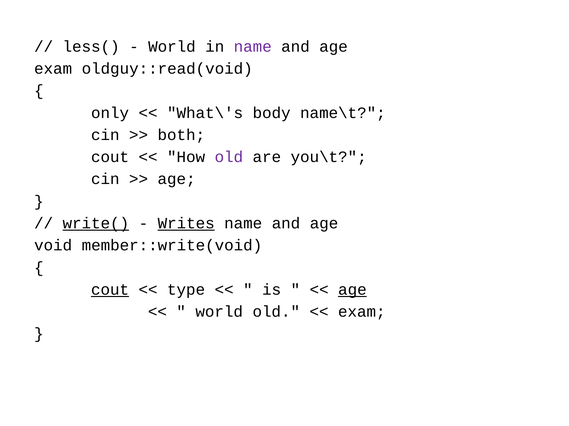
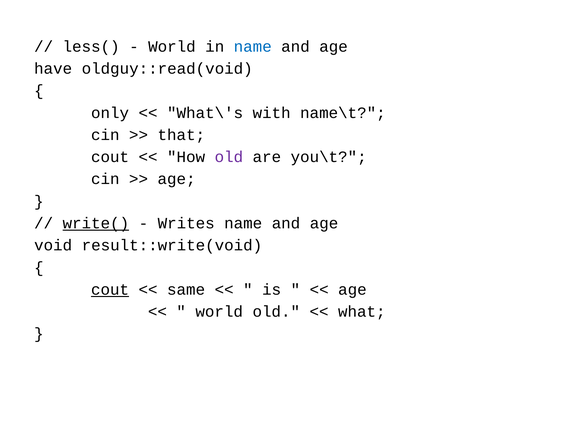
name colour: purple -> blue (253, 47)
exam: exam -> have (53, 69)
body: body -> with (272, 113)
both: both -> that (181, 135)
Writes underline: present -> none (186, 224)
member::write(void: member::write(void -> result::write(void (172, 246)
type: type -> same (186, 290)
age underline: present -> none (352, 290)
exam: exam -> what (362, 312)
